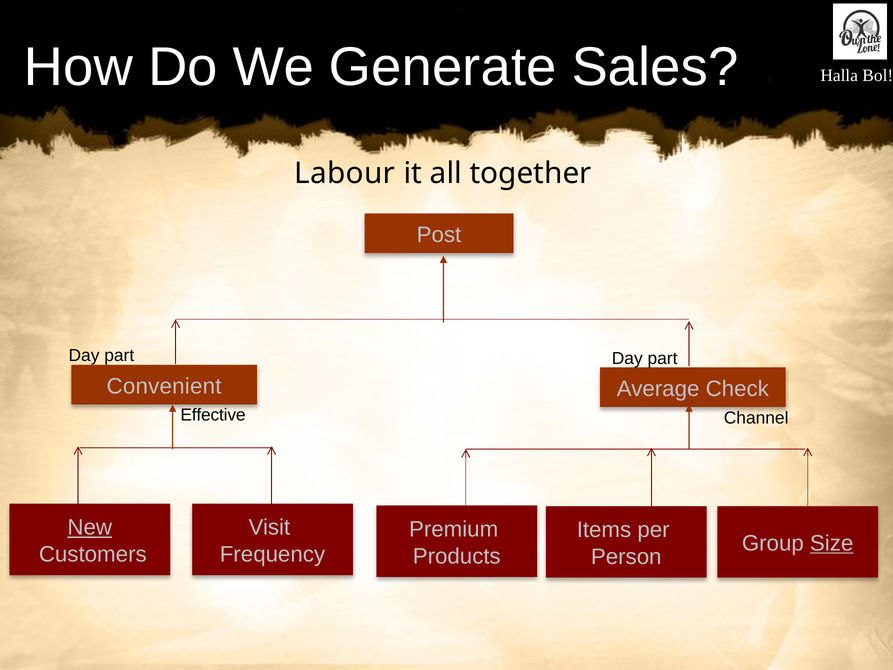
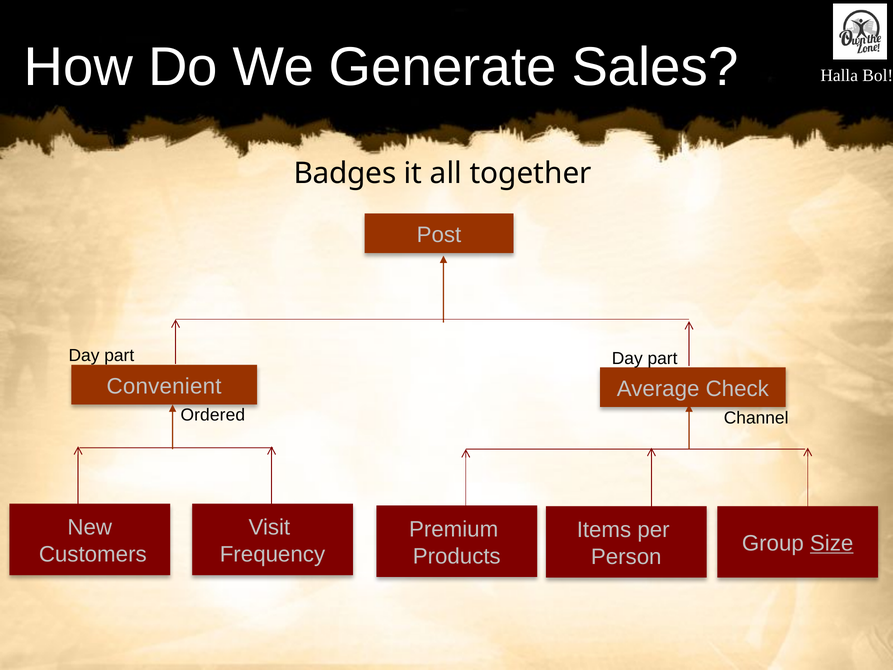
Labour: Labour -> Badges (345, 173)
Effective: Effective -> Ordered (213, 415)
New underline: present -> none (90, 527)
